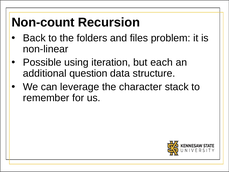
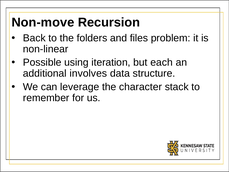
Non-count: Non-count -> Non-move (43, 22)
question: question -> involves (88, 73)
